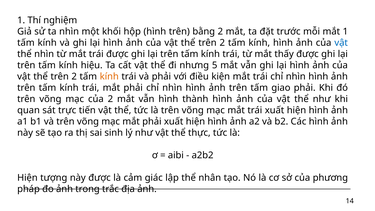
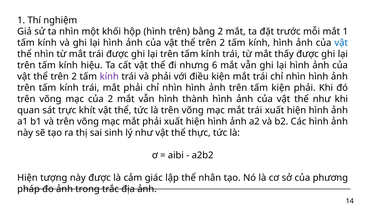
5: 5 -> 6 (215, 65)
kính colour: orange -> purple (109, 77)
tấm giao: giao -> kiện (281, 88)
tiến: tiến -> khít (87, 110)
